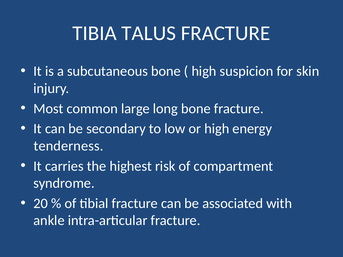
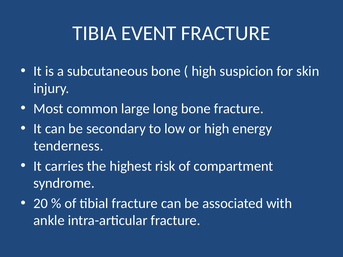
TALUS: TALUS -> EVENT (149, 33)
